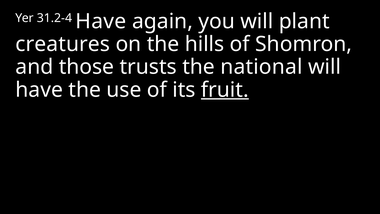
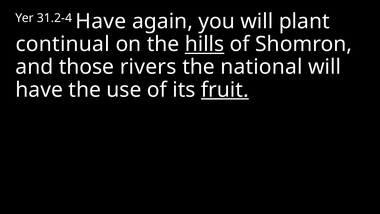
creatures: creatures -> continual (63, 44)
hills underline: none -> present (205, 44)
trusts: trusts -> rivers (148, 67)
